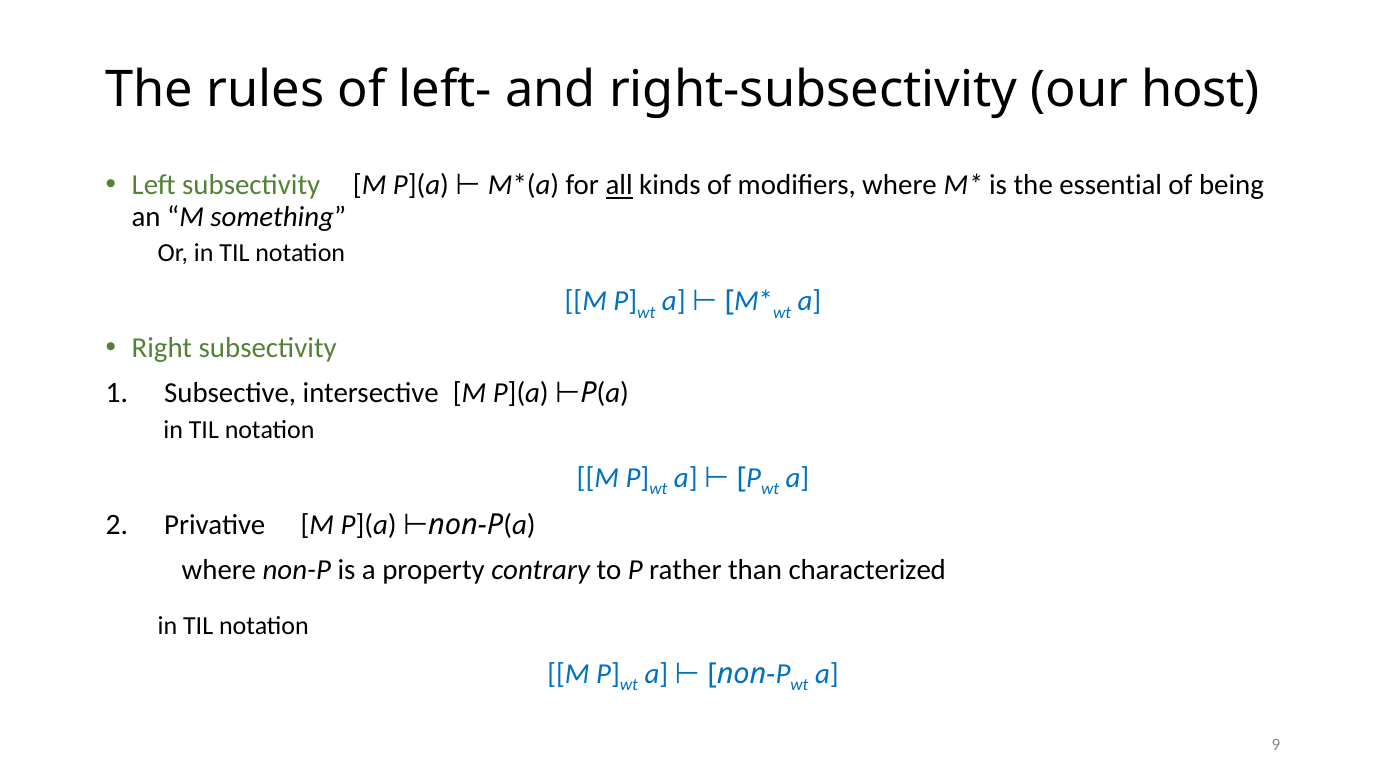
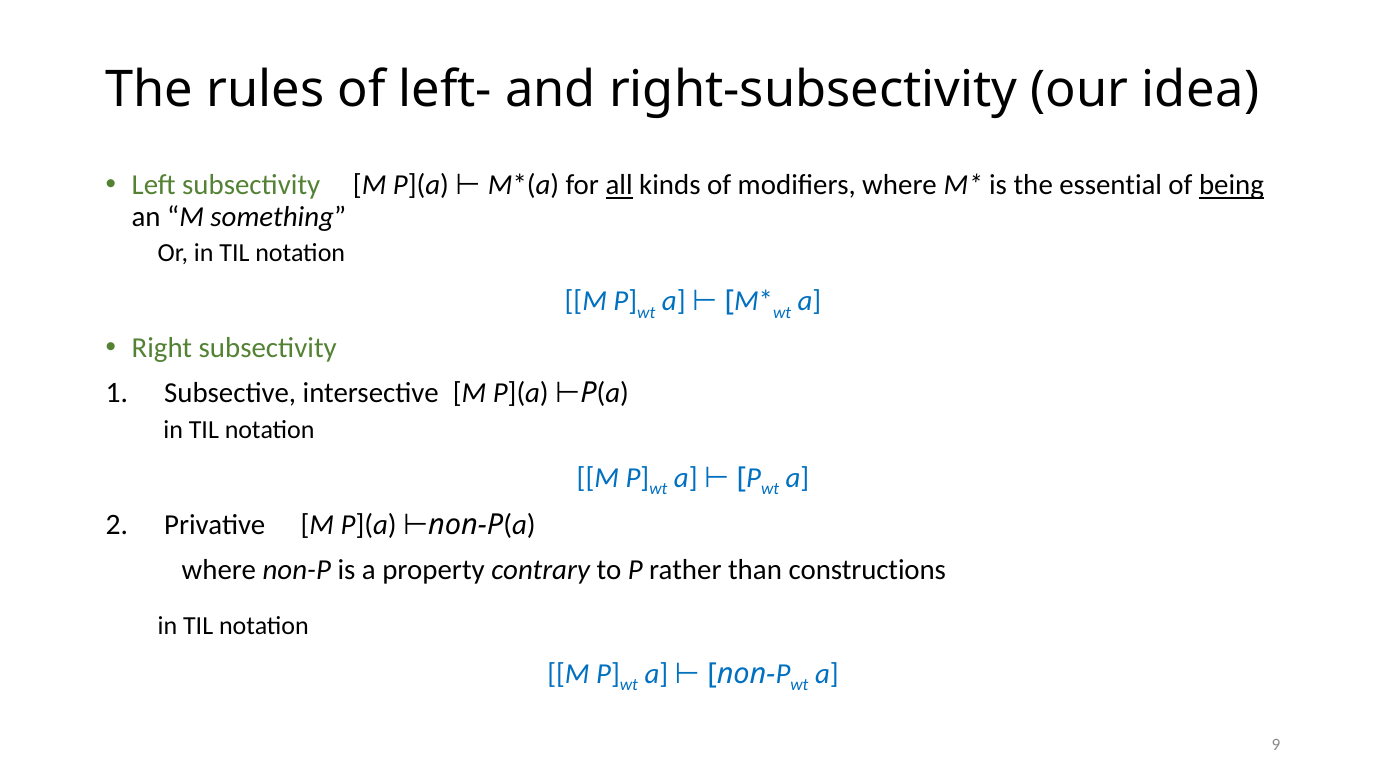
host: host -> idea (1200, 90)
being underline: none -> present (1231, 185)
characterized: characterized -> constructions (867, 570)
